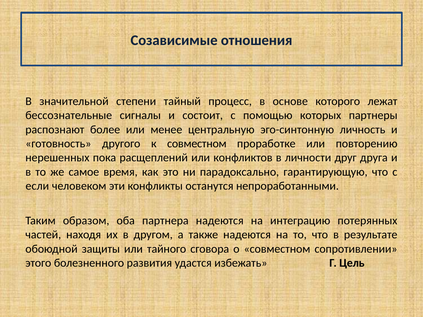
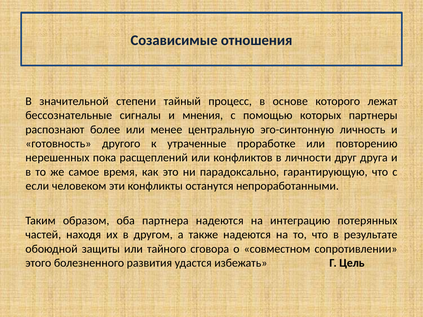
состоит: состоит -> мнения (203, 116)
к совместном: совместном -> утраченные (197, 144)
